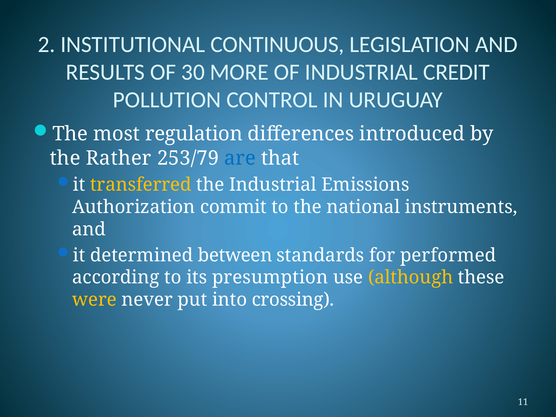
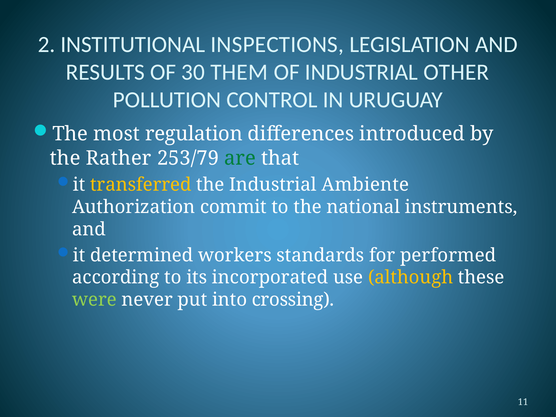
CONTINUOUS: CONTINUOUS -> INSPECTIONS (277, 44)
MORE: MORE -> THEM (239, 72)
CREDIT: CREDIT -> OTHER (456, 72)
are colour: blue -> green (240, 158)
Emissions: Emissions -> Ambiente (365, 185)
between: between -> workers (235, 255)
presumption: presumption -> incorporated (270, 277)
were colour: yellow -> light green (94, 300)
